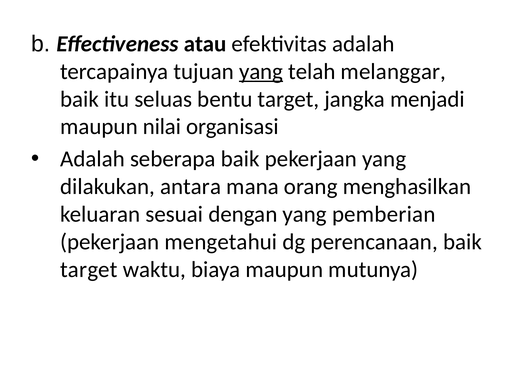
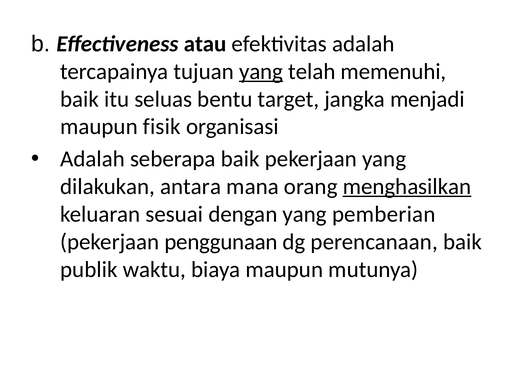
melanggar: melanggar -> memenuhi (393, 71)
nilai: nilai -> fisik (162, 127)
menghasilkan underline: none -> present (407, 186)
mengetahui: mengetahui -> penggunaan (221, 242)
target: target -> publik (89, 269)
